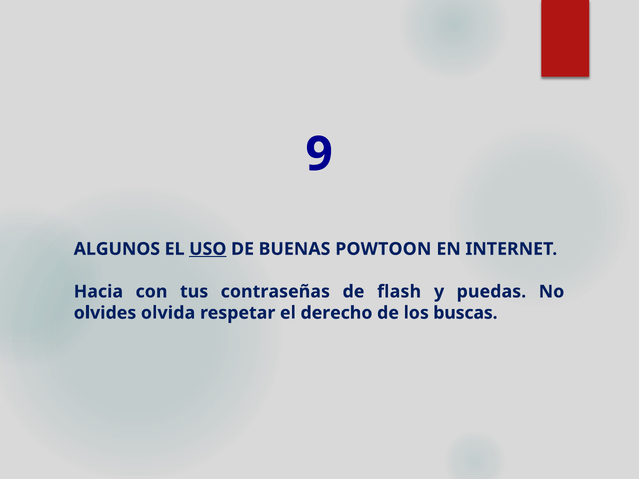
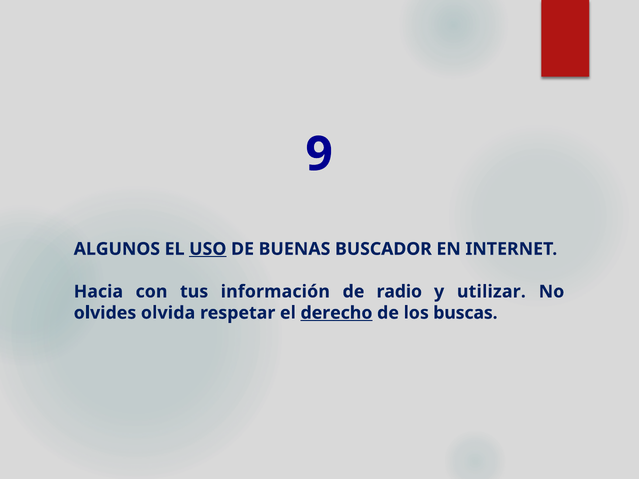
POWTOON: POWTOON -> BUSCADOR (383, 249)
contraseñas: contraseñas -> información (275, 292)
flash: flash -> radio (399, 292)
puedas: puedas -> utilizar (491, 292)
derecho underline: none -> present (336, 313)
